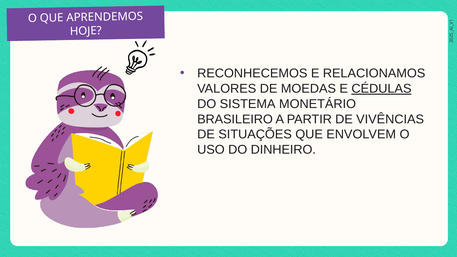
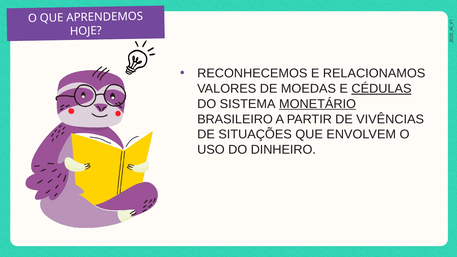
MONETÁRIO underline: none -> present (318, 104)
